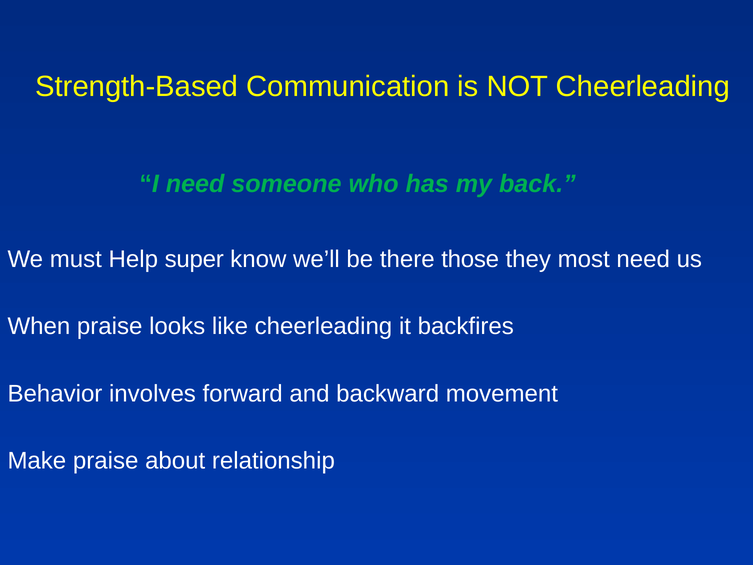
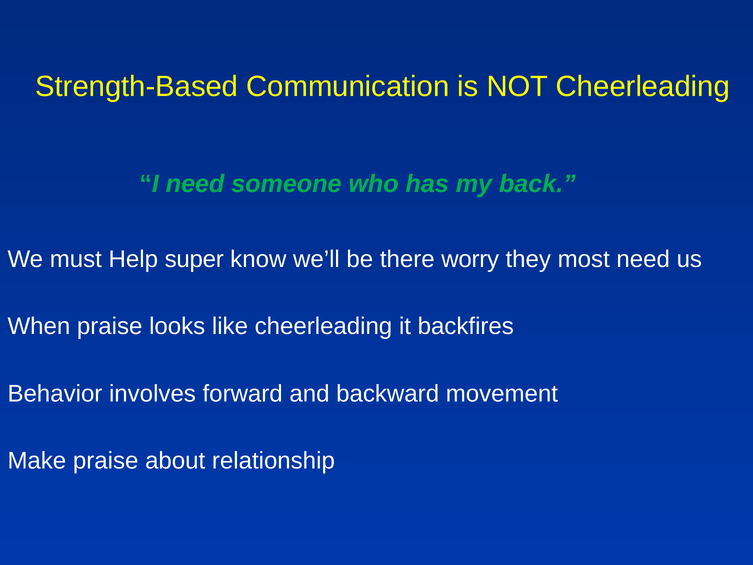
those: those -> worry (470, 259)
